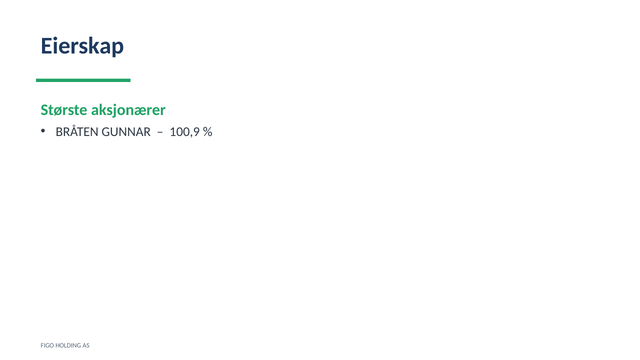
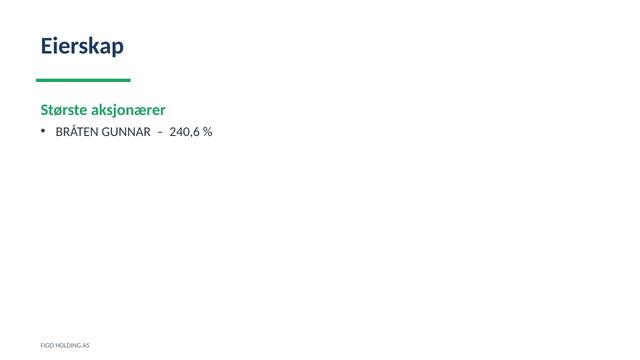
100,9: 100,9 -> 240,6 (185, 132)
